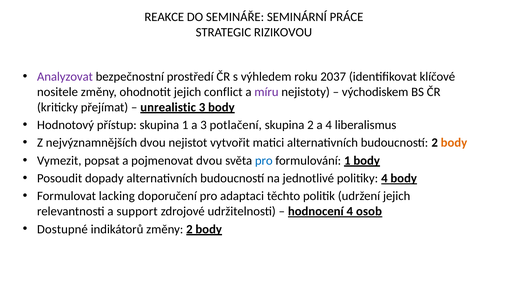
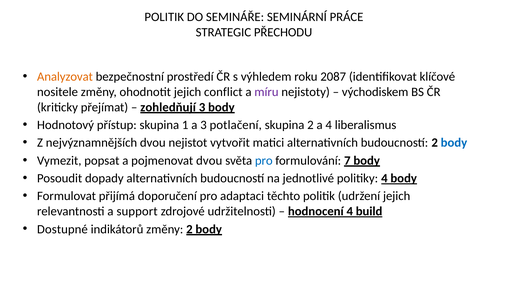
REAKCE: REAKCE -> POLITIK (164, 17)
RIZIKOVOU: RIZIKOVOU -> PŘECHODU (283, 32)
Analyzovat colour: purple -> orange (65, 77)
2037: 2037 -> 2087 (333, 77)
unrealistic: unrealistic -> zohledňují (168, 107)
body colour: orange -> blue (454, 143)
formulování 1: 1 -> 7 (347, 160)
lacking: lacking -> přijímá (117, 196)
osob: osob -> build (369, 211)
